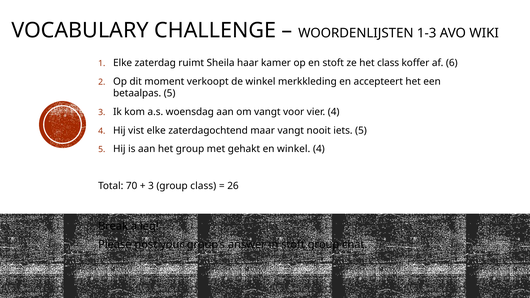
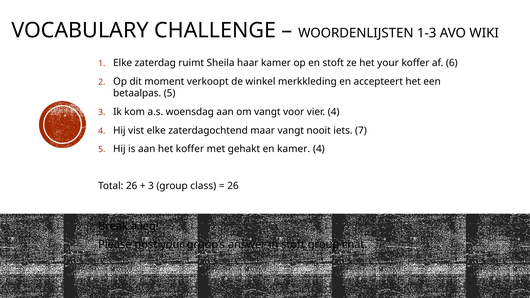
het class: class -> your (388, 63)
iets 5: 5 -> 7 (361, 130)
het group: group -> koffer (190, 149)
en winkel: winkel -> kamer (294, 149)
Total 70: 70 -> 26 (132, 186)
